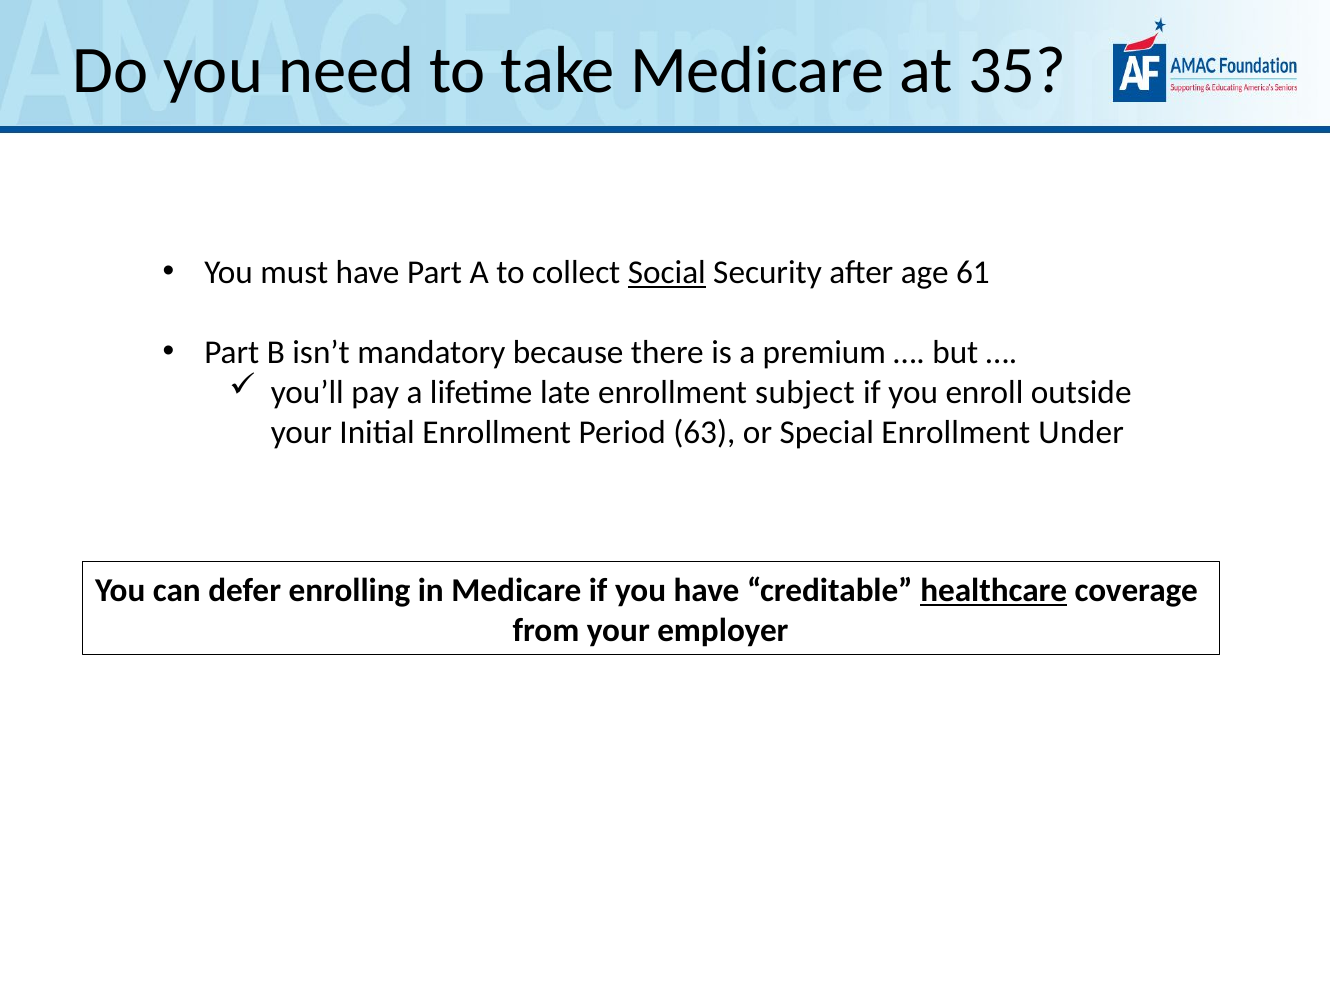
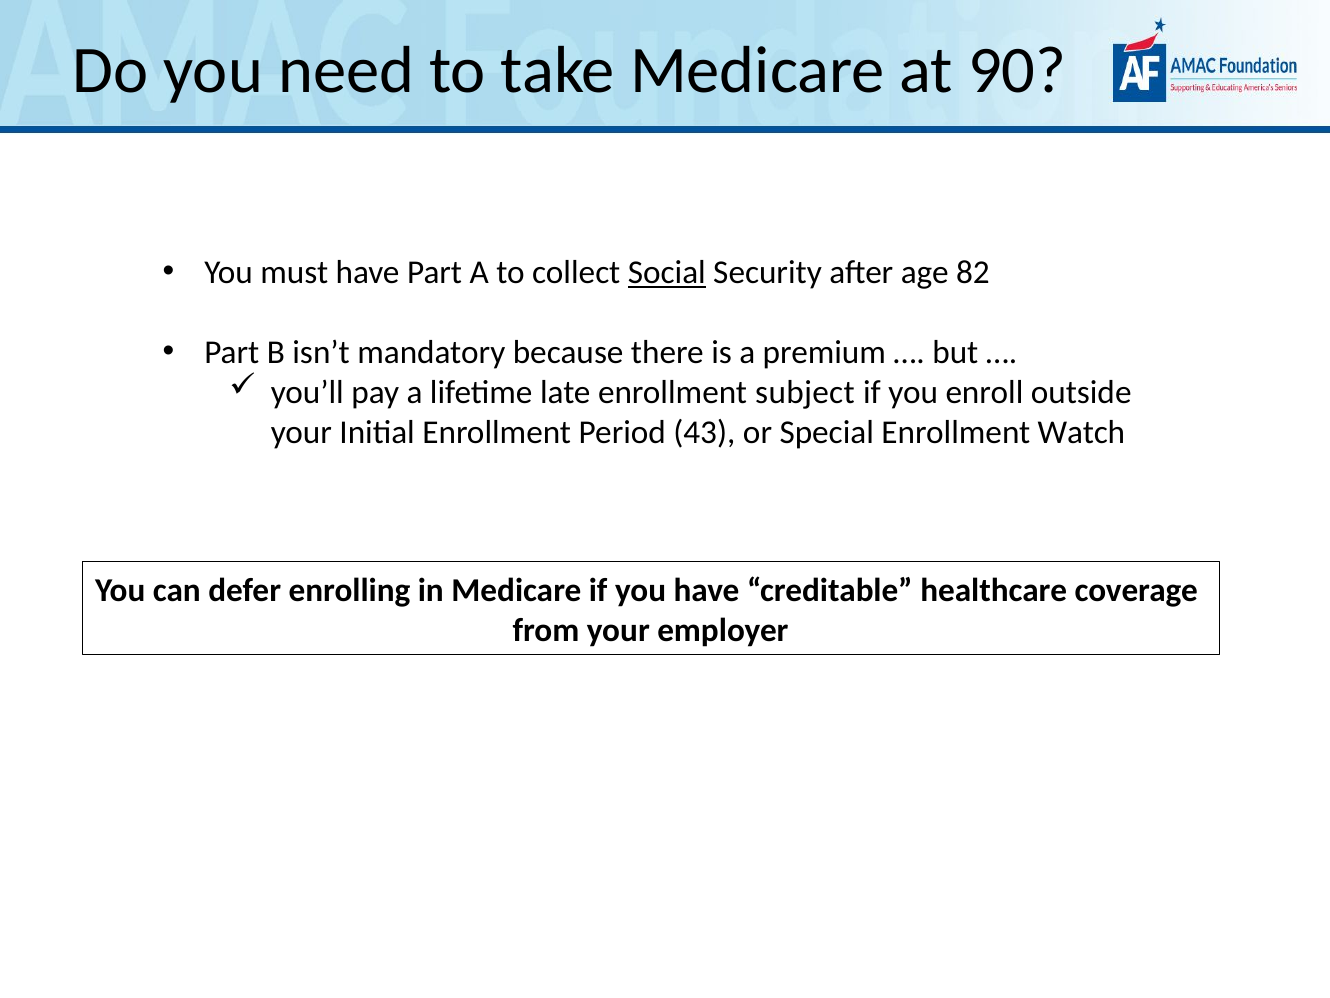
at 35: 35 -> 90 (1017, 71)
61: 61 -> 82 (973, 273)
63: 63 -> 43 (704, 432)
Under: Under -> Watch (1081, 432)
healthcare underline: present -> none (994, 590)
